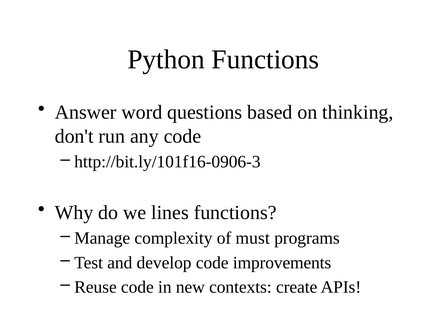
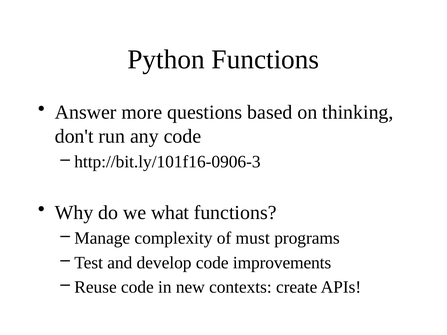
word: word -> more (142, 112)
lines: lines -> what (170, 213)
